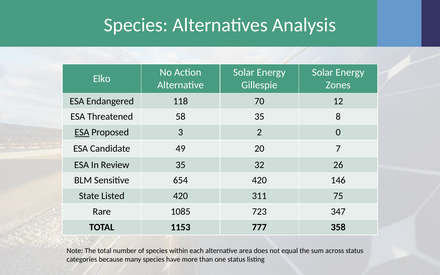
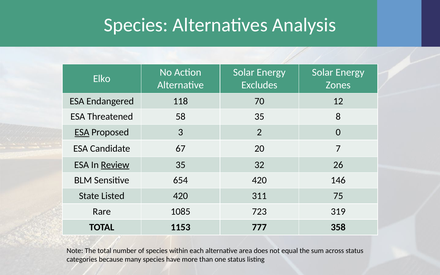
Gillespie: Gillespie -> Excludes (259, 85)
49: 49 -> 67 (181, 149)
Review underline: none -> present (115, 165)
347: 347 -> 319 (338, 212)
